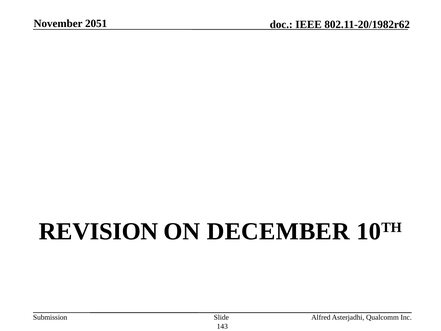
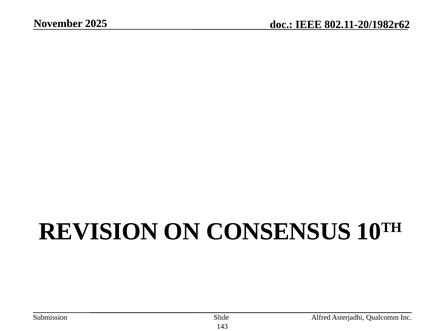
2051: 2051 -> 2025 (96, 23)
DECEMBER: DECEMBER -> CONSENSUS (279, 231)
